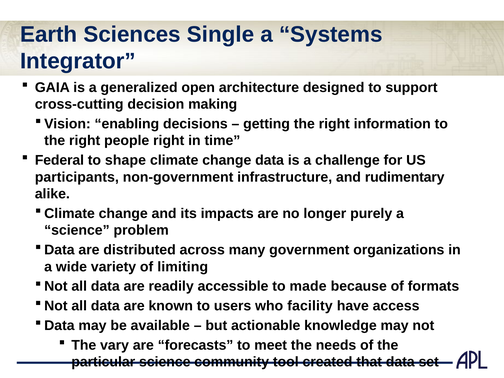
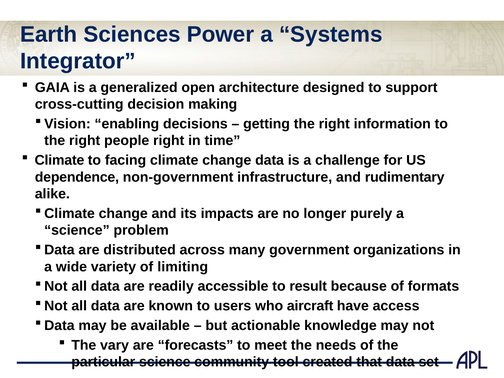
Single: Single -> Power (221, 34)
Federal: Federal -> Climate (59, 160)
shape: shape -> facing (126, 160)
participants: participants -> dependence (77, 177)
made: made -> result (308, 286)
facility: facility -> aircraft (310, 306)
